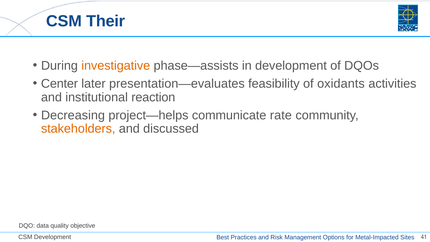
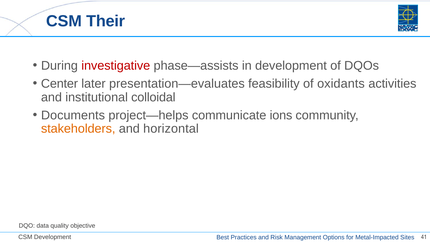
investigative colour: orange -> red (116, 66)
reaction: reaction -> colloidal (153, 97)
Decreasing: Decreasing -> Documents (73, 115)
rate: rate -> ions (281, 115)
discussed: discussed -> horizontal (171, 129)
